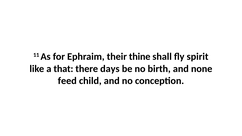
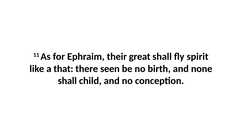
thine: thine -> great (140, 57)
days: days -> seen (110, 69)
feed: feed -> shall (67, 81)
